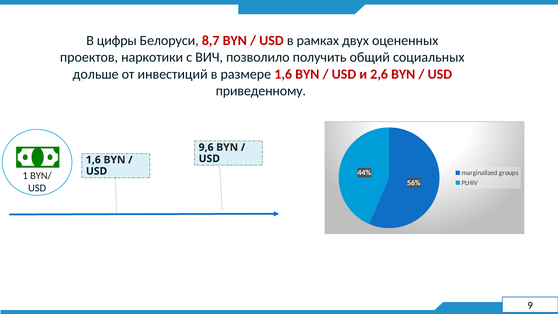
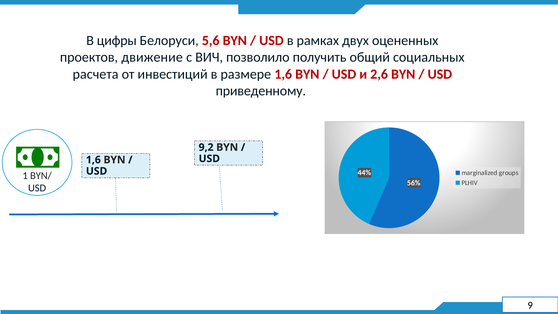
8,7: 8,7 -> 5,6 (211, 41)
наркотики: наркотики -> движение (152, 57)
дольше: дольше -> расчета (96, 74)
9,6: 9,6 -> 9,2 (206, 147)
